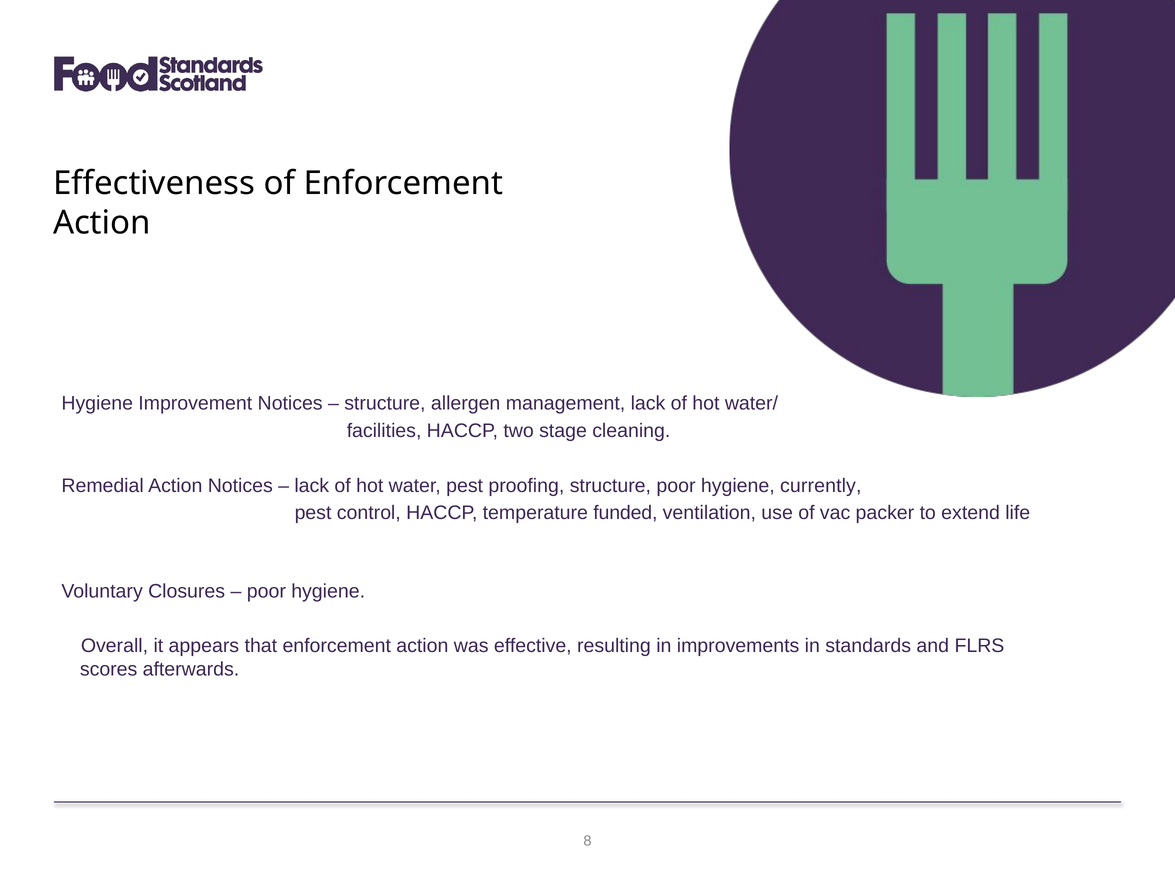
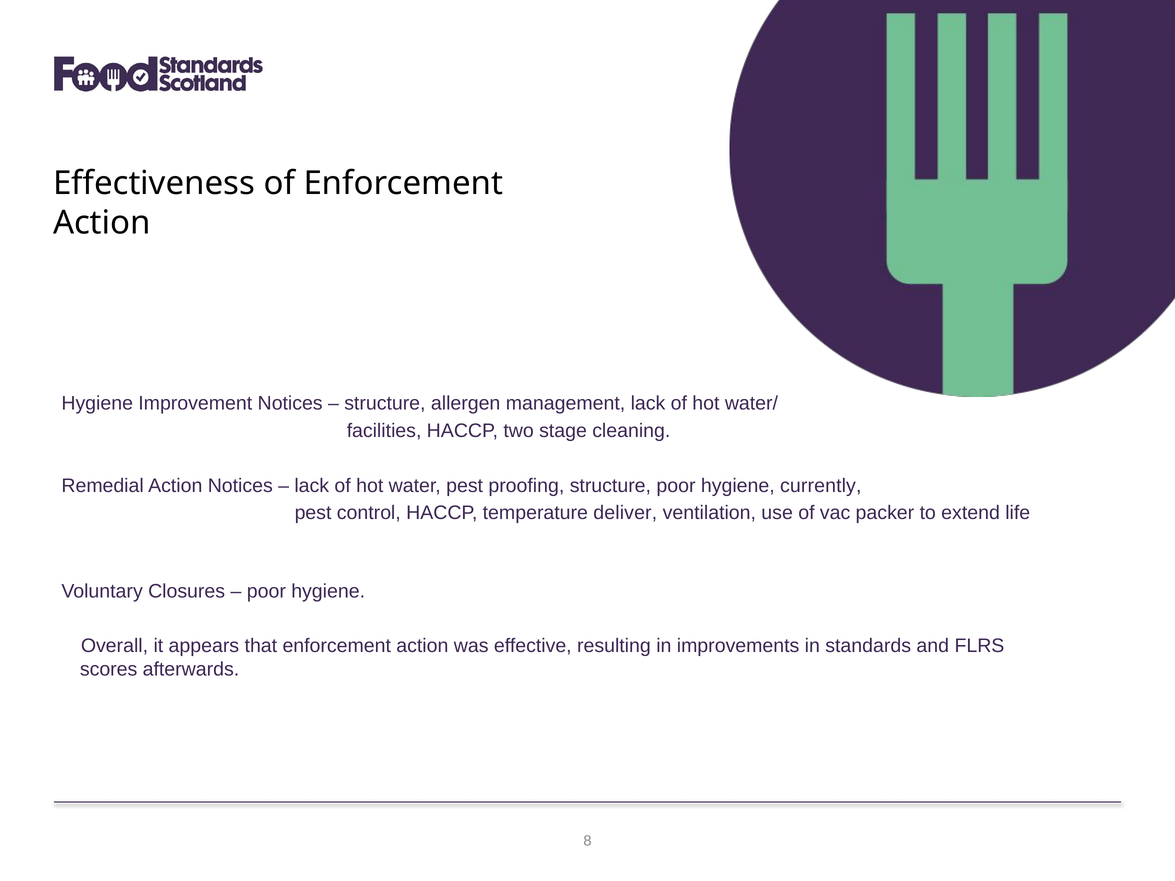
funded: funded -> deliver (625, 513)
